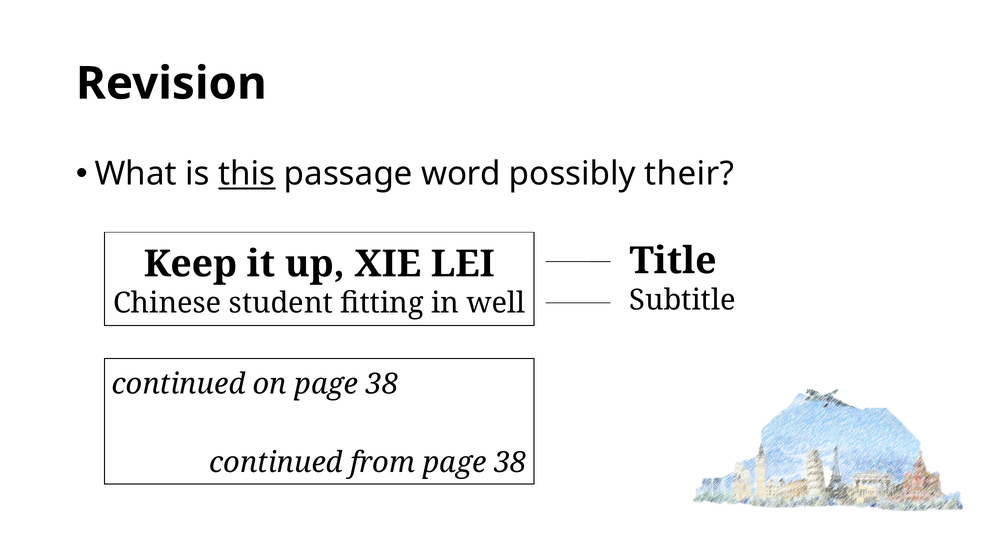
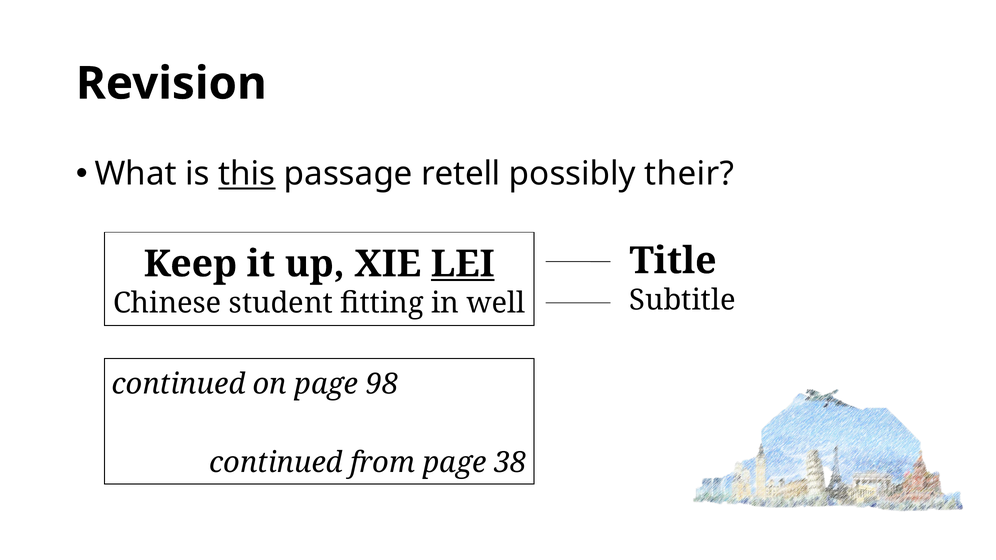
word: word -> retell (461, 174)
LEI underline: none -> present (463, 264)
on page 38: 38 -> 98 (382, 384)
